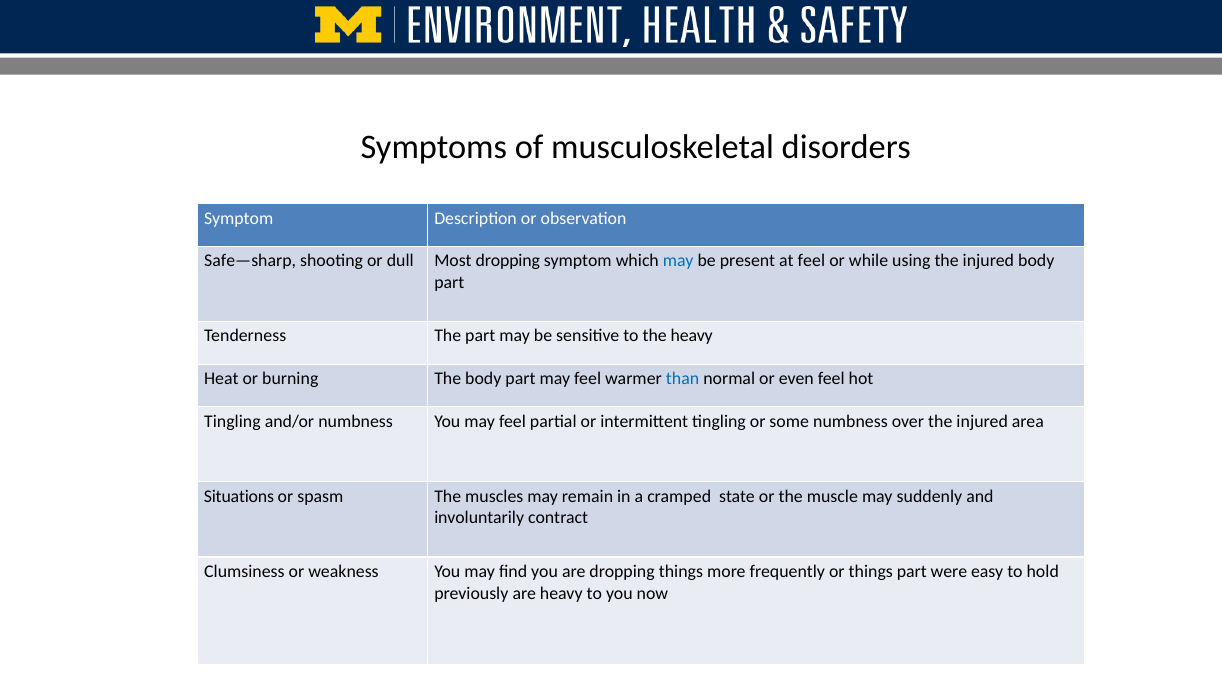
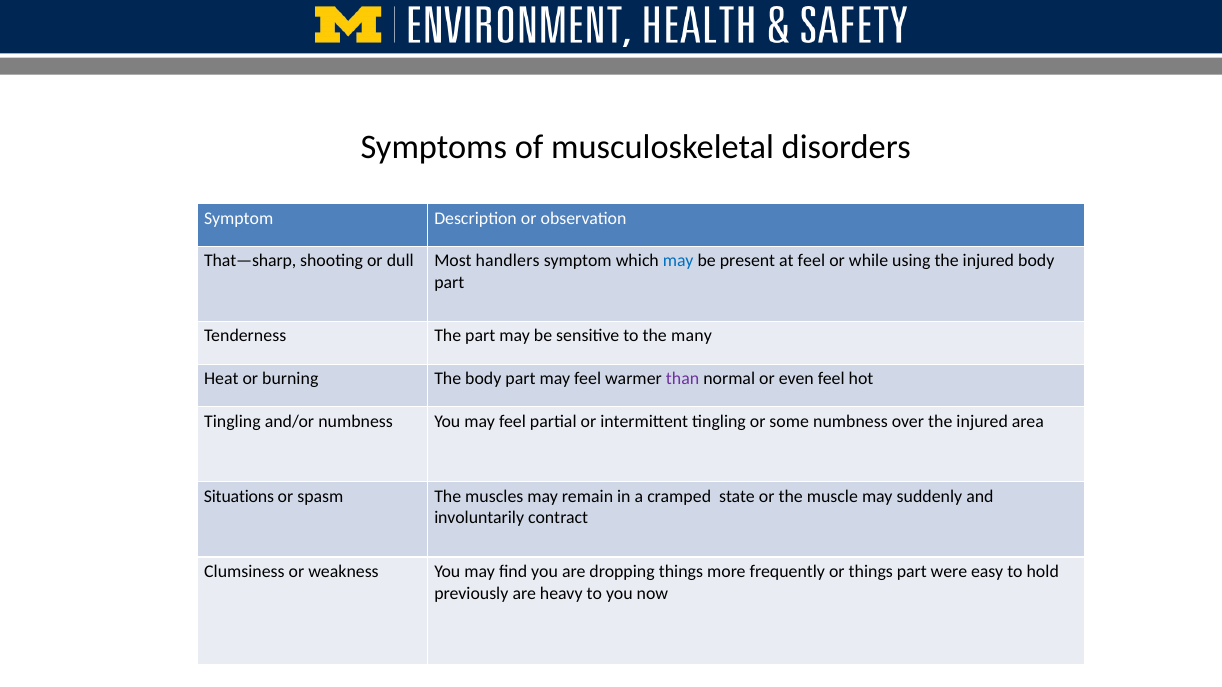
Safe—sharp: Safe—sharp -> That—sharp (250, 261)
Most dropping: dropping -> handlers (508, 261)
the heavy: heavy -> many (692, 336)
than colour: blue -> purple (683, 379)
